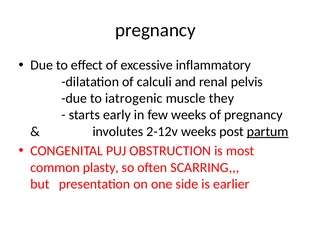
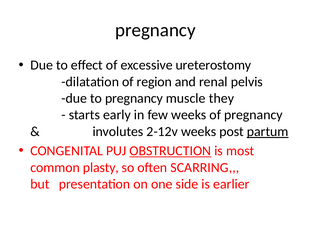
inflammatory: inflammatory -> ureterostomy (213, 65)
calculi: calculi -> region (154, 82)
to iatrogenic: iatrogenic -> pregnancy (134, 98)
OBSTRUCTION underline: none -> present (170, 151)
